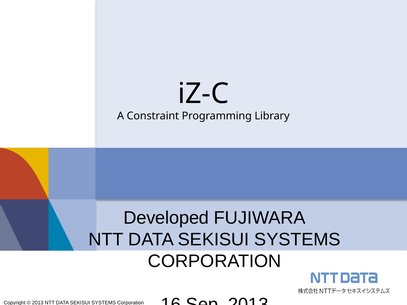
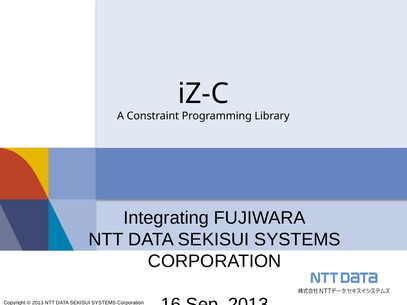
Developed: Developed -> Integrating (166, 218)
